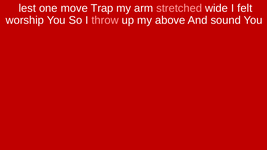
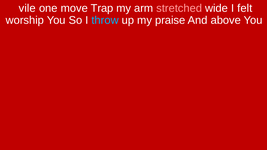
lest: lest -> vile (27, 8)
throw colour: pink -> light blue (105, 20)
above: above -> praise (170, 20)
sound: sound -> above (226, 20)
